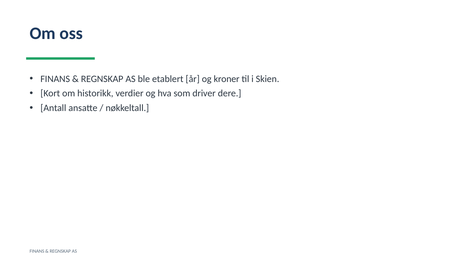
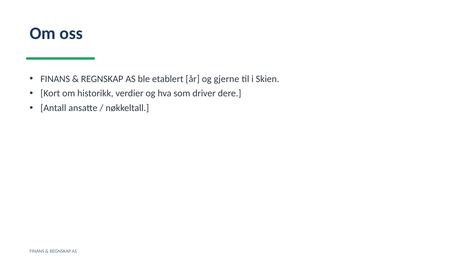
kroner: kroner -> gjerne (227, 79)
